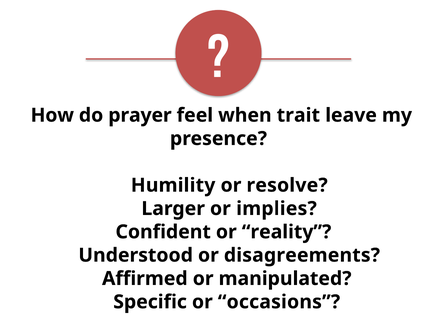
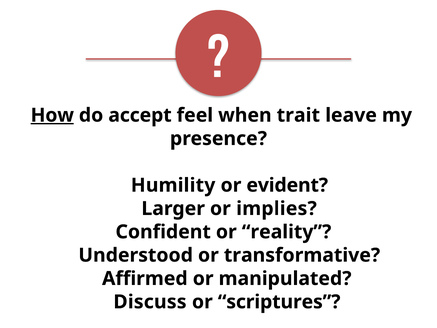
How underline: none -> present (52, 115)
prayer: prayer -> accept (140, 115)
resolve: resolve -> evident (287, 185)
disagreements: disagreements -> transformative (302, 255)
Specific: Specific -> Discuss (150, 302)
occasions: occasions -> scriptures (279, 302)
